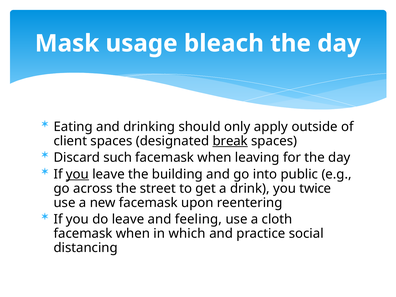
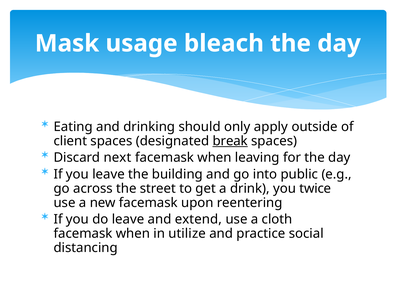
such: such -> next (118, 158)
you underline: present -> none (77, 174)
feeling: feeling -> extend (198, 219)
which: which -> utilize (187, 234)
